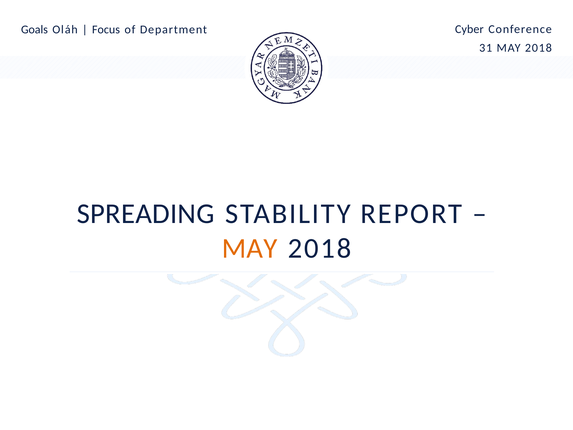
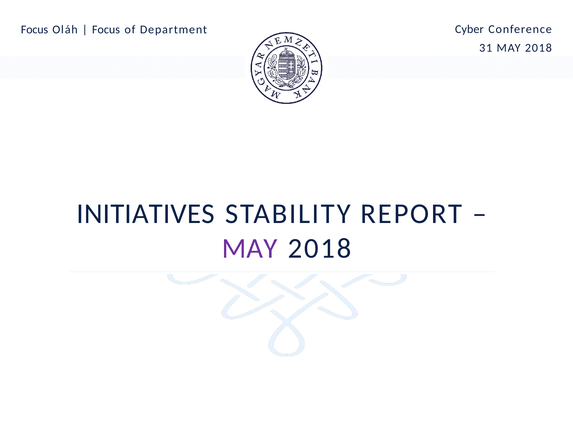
Goals: Goals -> Focus (35, 29)
SPREADING: SPREADING -> INITIATIVES (146, 214)
MAY colour: orange -> purple (250, 248)
